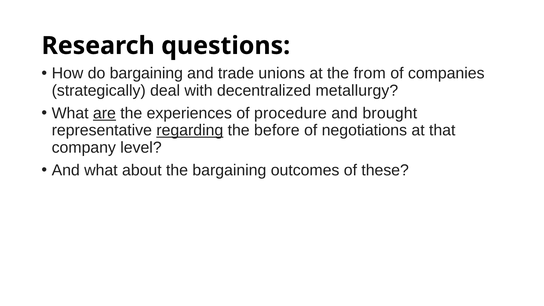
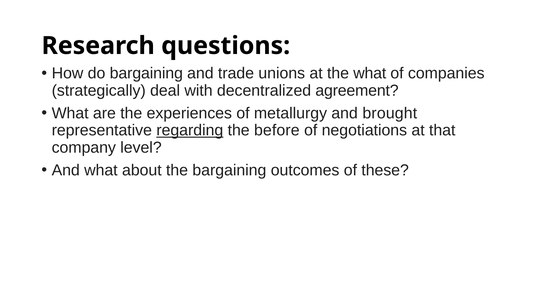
the from: from -> what (370, 73)
metallurgy: metallurgy -> agreement (357, 90)
are underline: present -> none (104, 113)
procedure: procedure -> metallurgy (290, 113)
